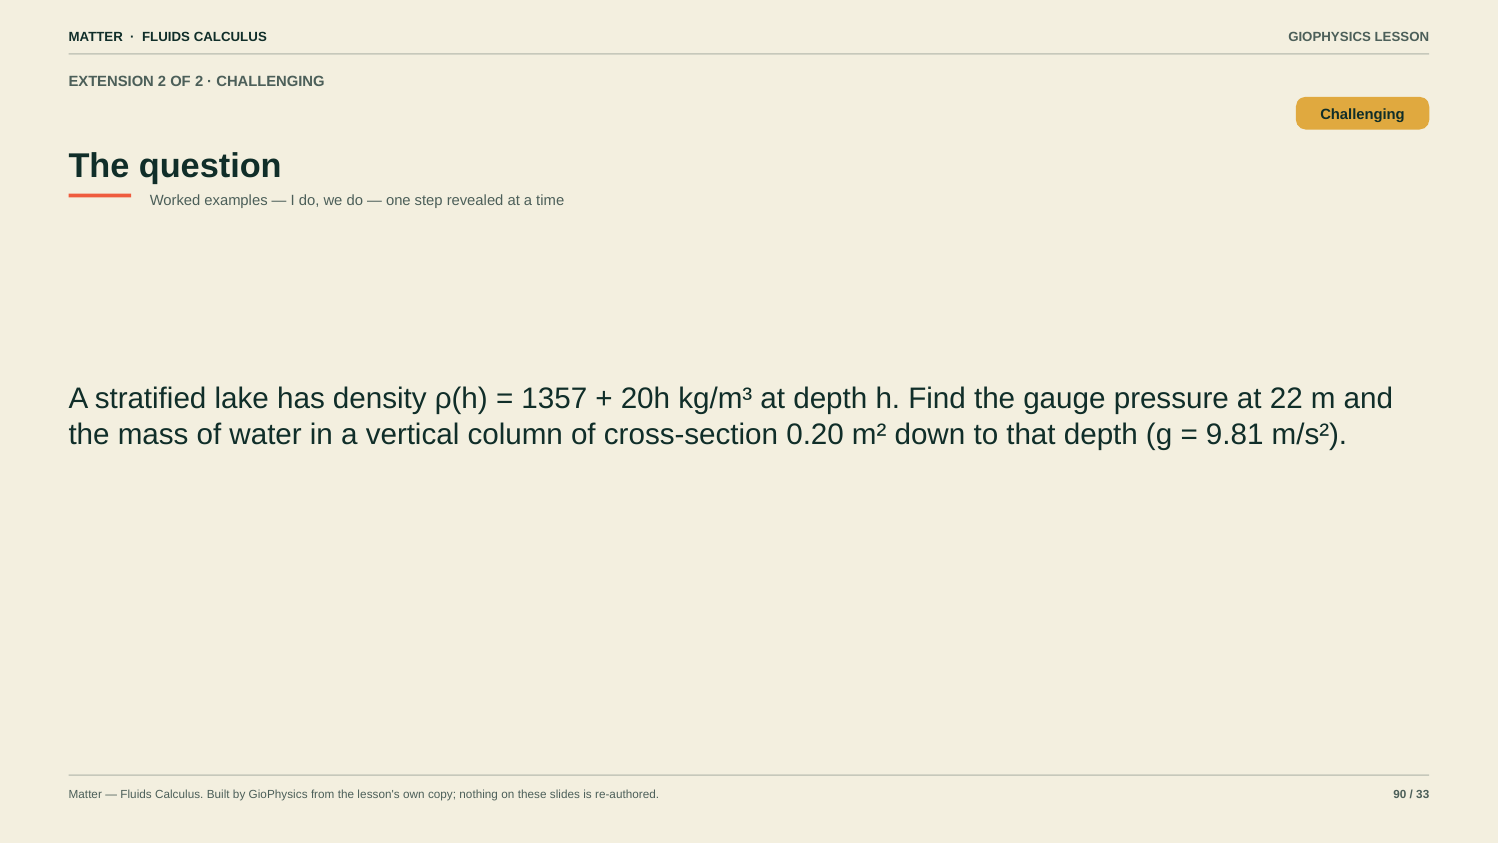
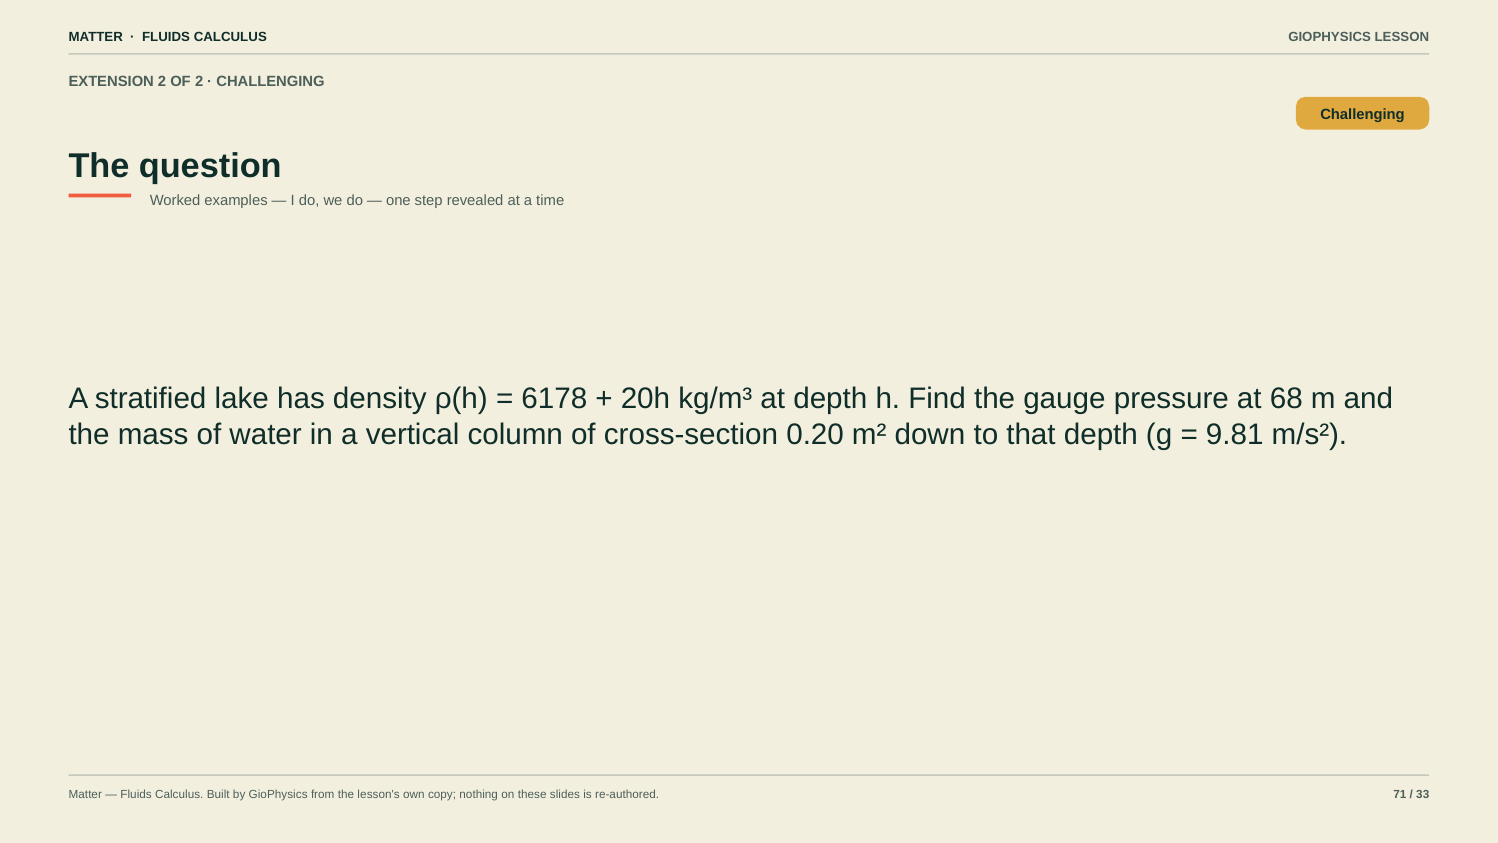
1357: 1357 -> 6178 (554, 399)
22: 22 -> 68 (1286, 399)
90: 90 -> 71 (1400, 794)
